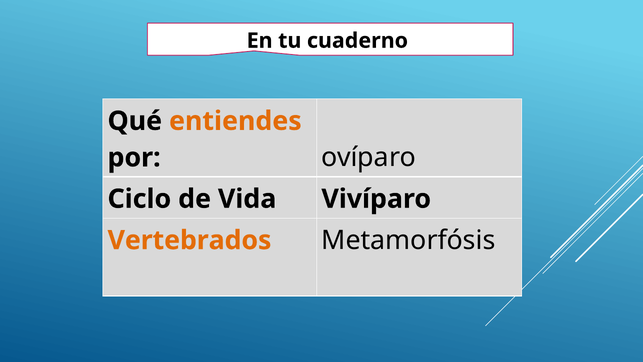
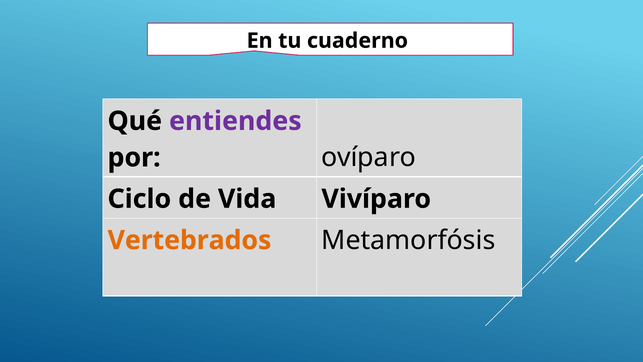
entiendes colour: orange -> purple (235, 121)
